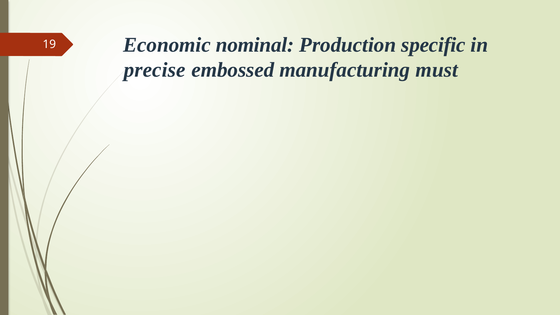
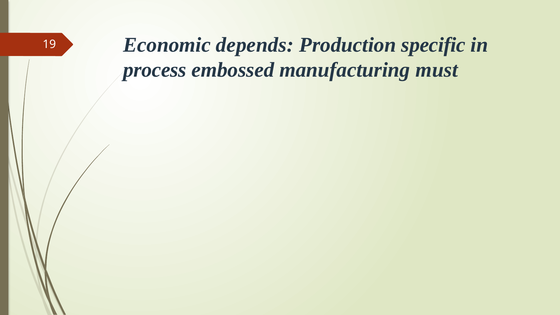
nominal: nominal -> depends (255, 45)
precise: precise -> process (155, 70)
